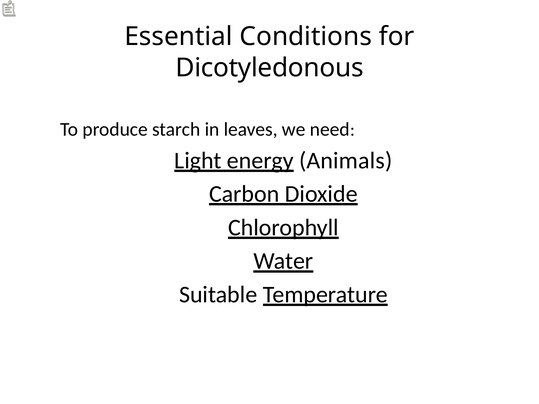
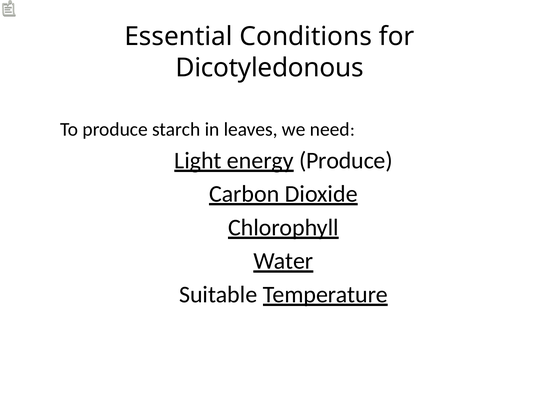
Animals: Animals -> Produce (346, 161)
